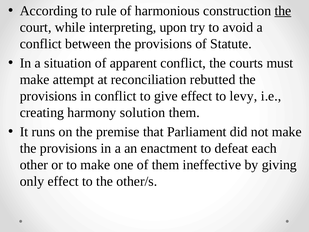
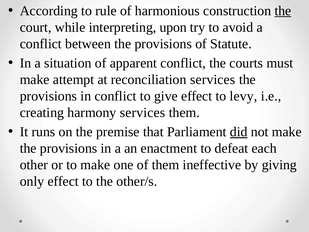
reconciliation rebutted: rebutted -> services (213, 79)
harmony solution: solution -> services (143, 112)
did underline: none -> present (239, 132)
